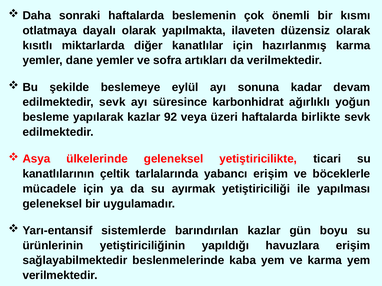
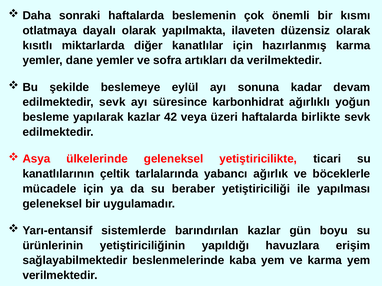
92: 92 -> 42 (171, 117)
yabancı erişim: erişim -> ağırlık (271, 174)
ayırmak: ayırmak -> beraber (193, 189)
